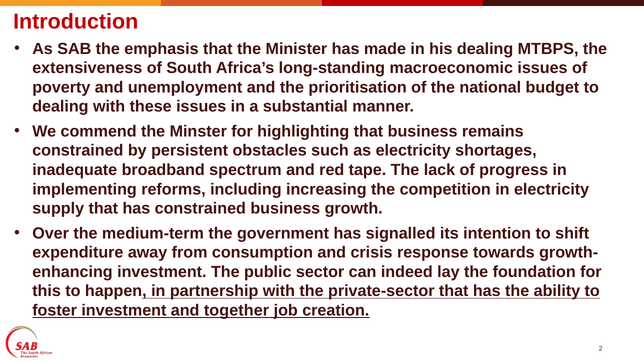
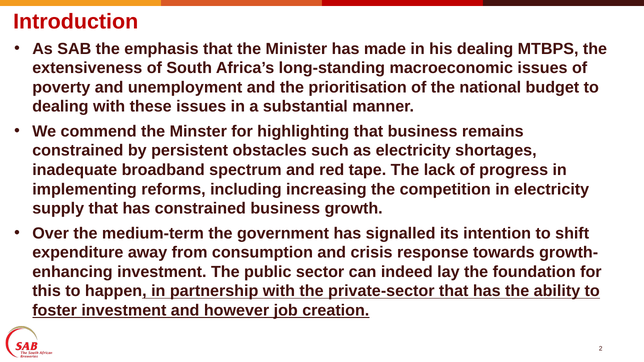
together: together -> however (237, 311)
